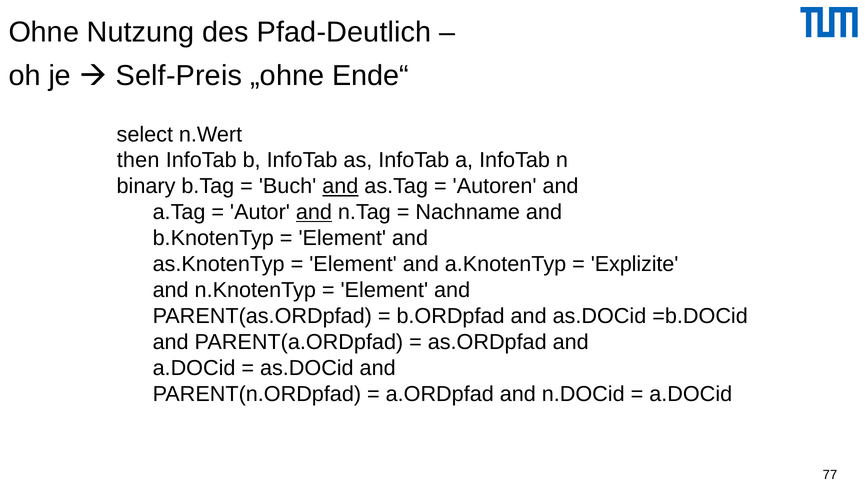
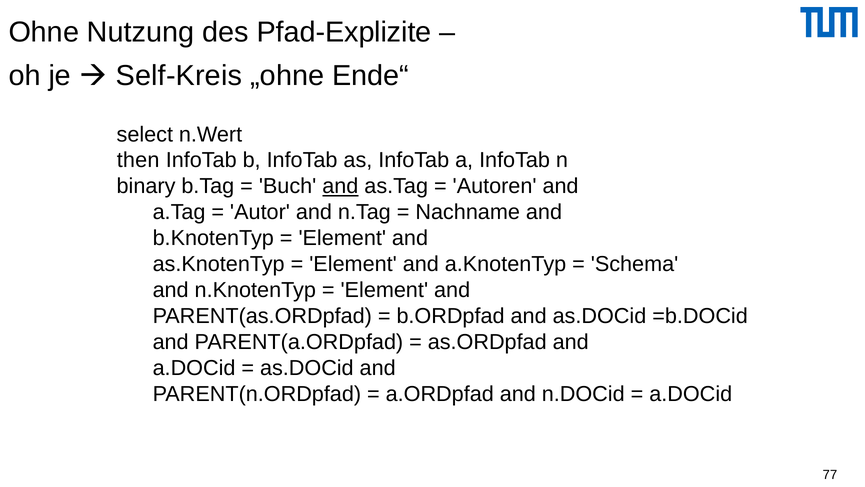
Pfad-Deutlich: Pfad-Deutlich -> Pfad-Explizite (344, 32)
Self-Preis: Self-Preis -> Self-Kreis (179, 75)
and underline: present -> none (314, 212)
Explizite: Explizite -> Schema (635, 264)
